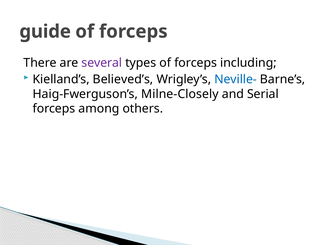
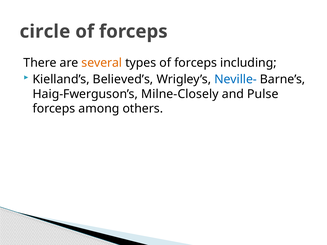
guide: guide -> circle (45, 32)
several colour: purple -> orange (102, 63)
Serial: Serial -> Pulse (263, 94)
